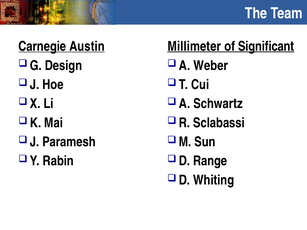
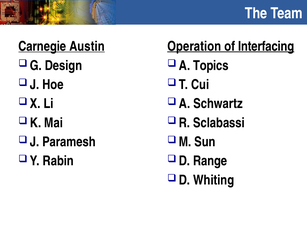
Millimeter: Millimeter -> Operation (194, 46)
Significant: Significant -> Interfacing (266, 46)
Weber: Weber -> Topics (211, 66)
